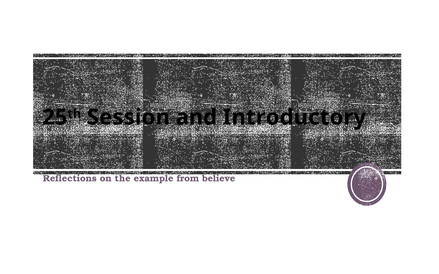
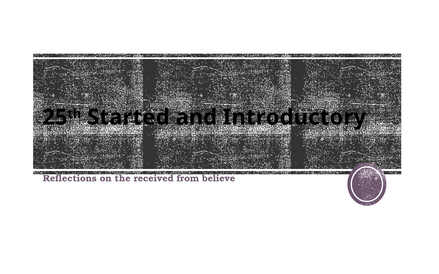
Session: Session -> Started (128, 117)
example: example -> received (154, 179)
